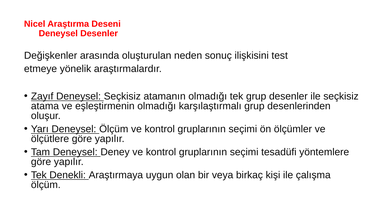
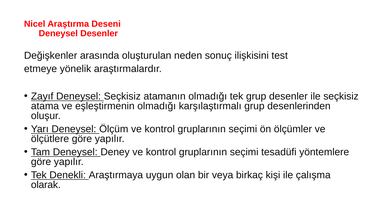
ölçüm: ölçüm -> olarak (46, 185)
